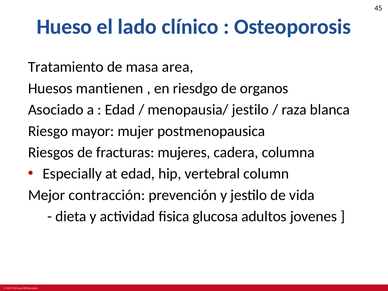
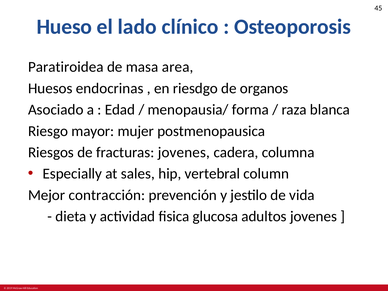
Tratamiento: Tratamiento -> Paratiroidea (66, 67)
mantienen: mantienen -> endocrinas (110, 88)
menopausia/ jestilo: jestilo -> forma (250, 110)
fracturas mujeres: mujeres -> jovenes (184, 152)
at edad: edad -> sales (138, 174)
